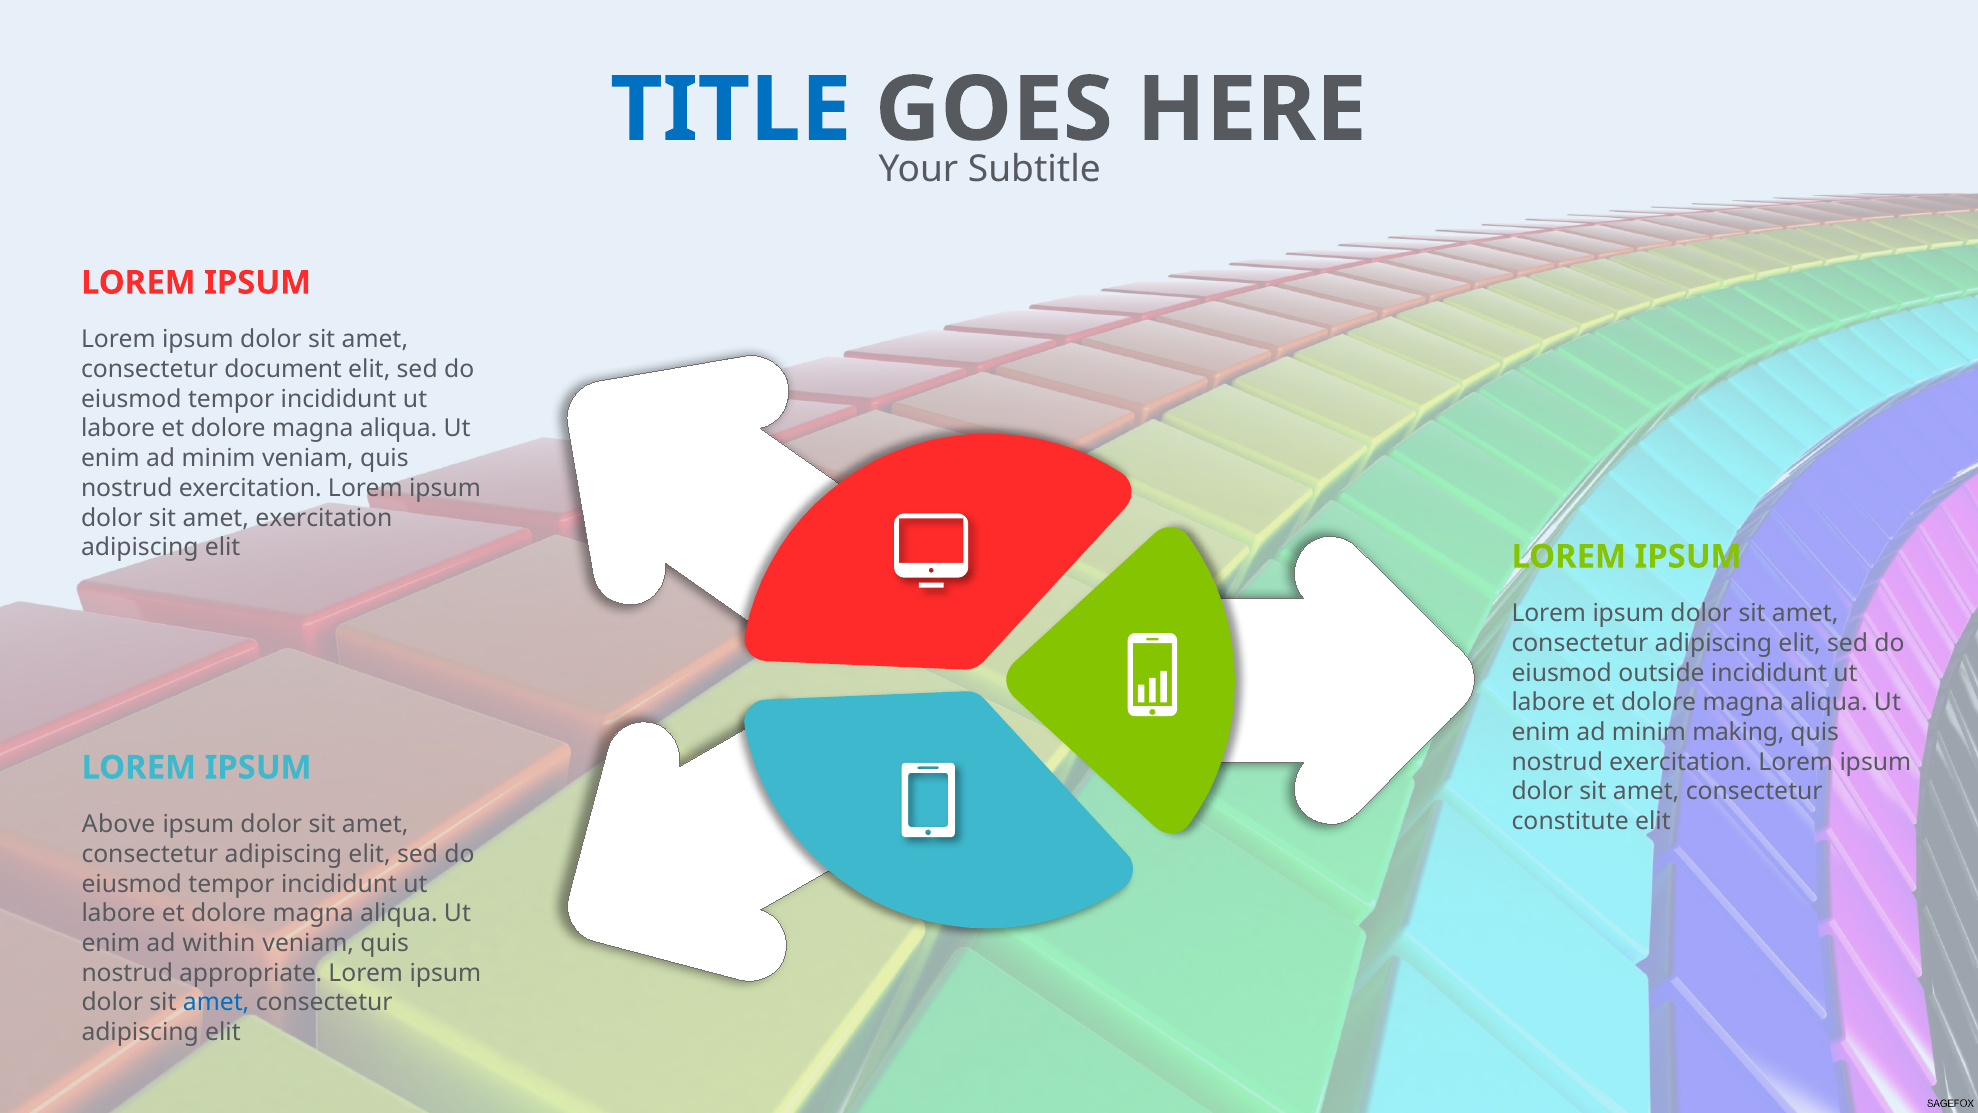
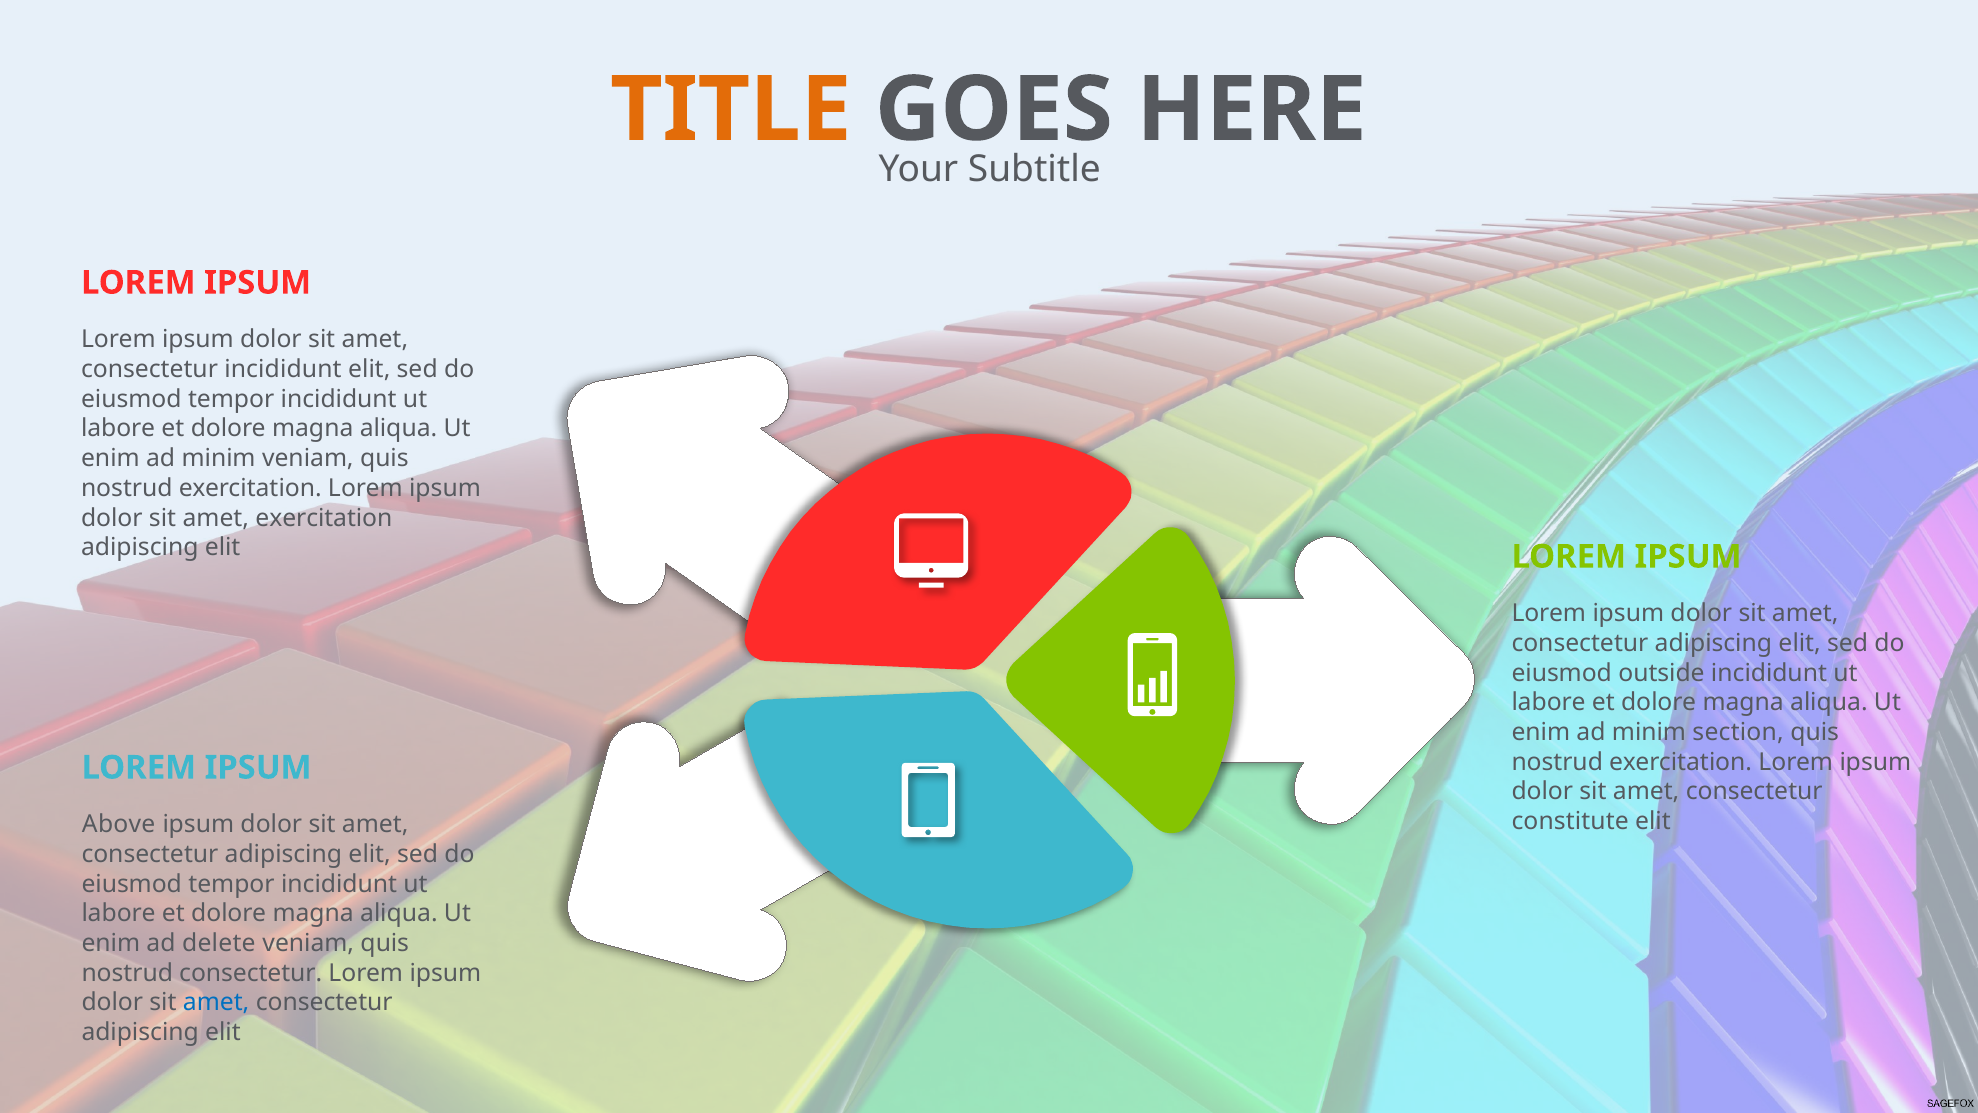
TITLE colour: blue -> orange (731, 110)
consectetur document: document -> incididunt (283, 369)
making: making -> section (1738, 732)
within: within -> delete (219, 943)
nostrud appropriate: appropriate -> consectetur (251, 973)
